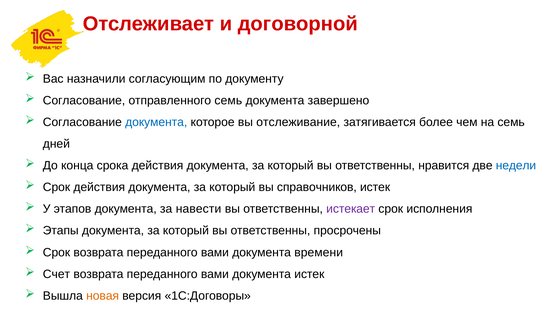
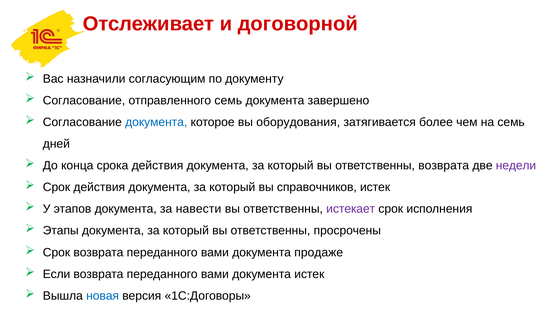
отслеживание: отслеживание -> оборудования (298, 122)
ответственны нравится: нравится -> возврата (444, 166)
недели colour: blue -> purple (516, 166)
времени: времени -> продаже (319, 252)
Счет: Счет -> Если (57, 274)
новая colour: orange -> blue (103, 296)
